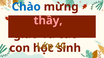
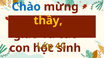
thầy colour: pink -> yellow (48, 21)
